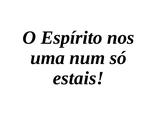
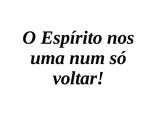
estais: estais -> voltar (78, 78)
